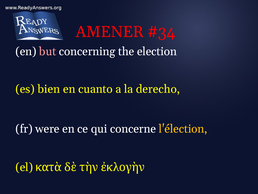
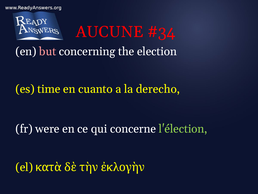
AMENER: AMENER -> AUCUNE (110, 32)
bien: bien -> time (49, 89)
l'élection colour: yellow -> light green (183, 129)
